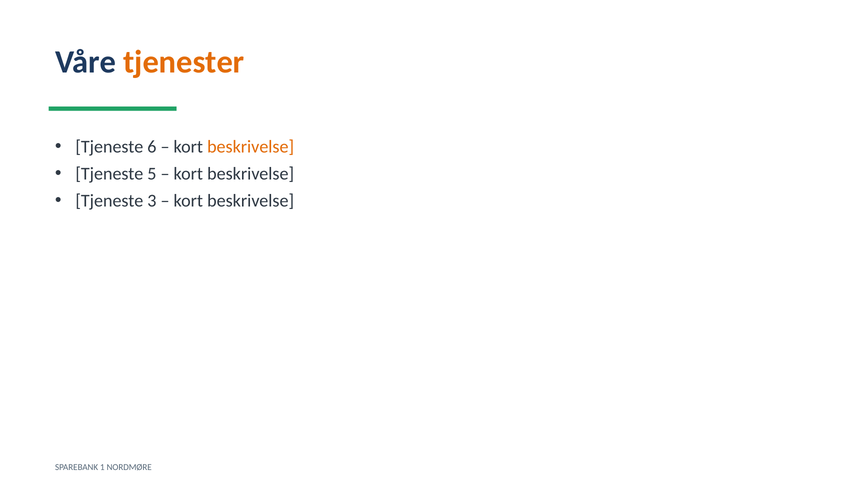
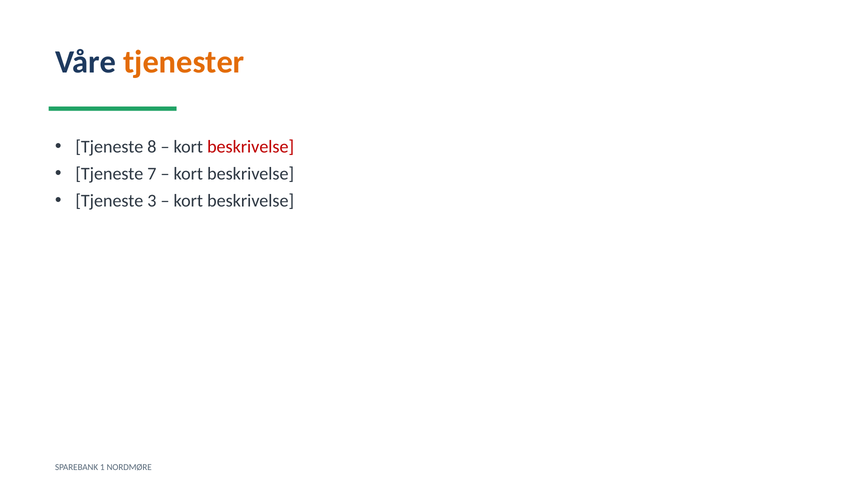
6: 6 -> 8 (152, 147)
beskrivelse colour: orange -> red (251, 147)
5: 5 -> 7 (152, 174)
